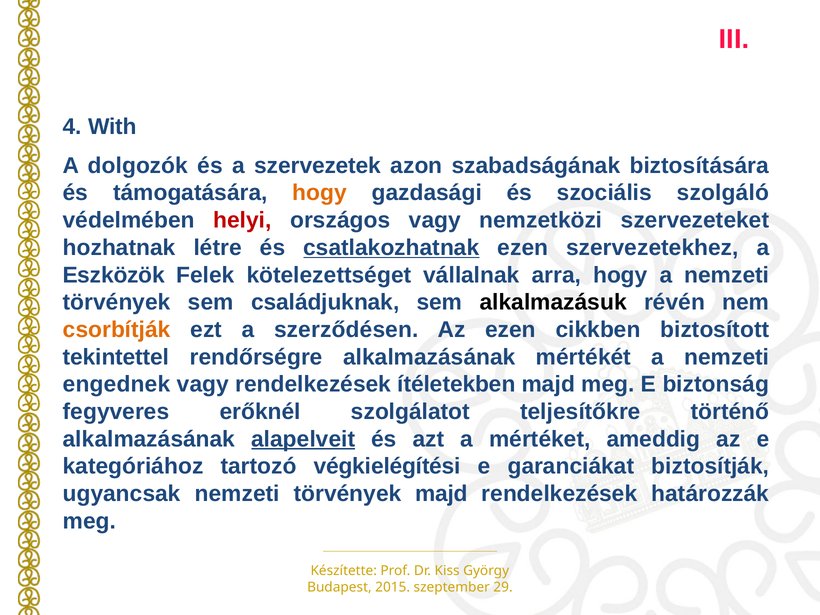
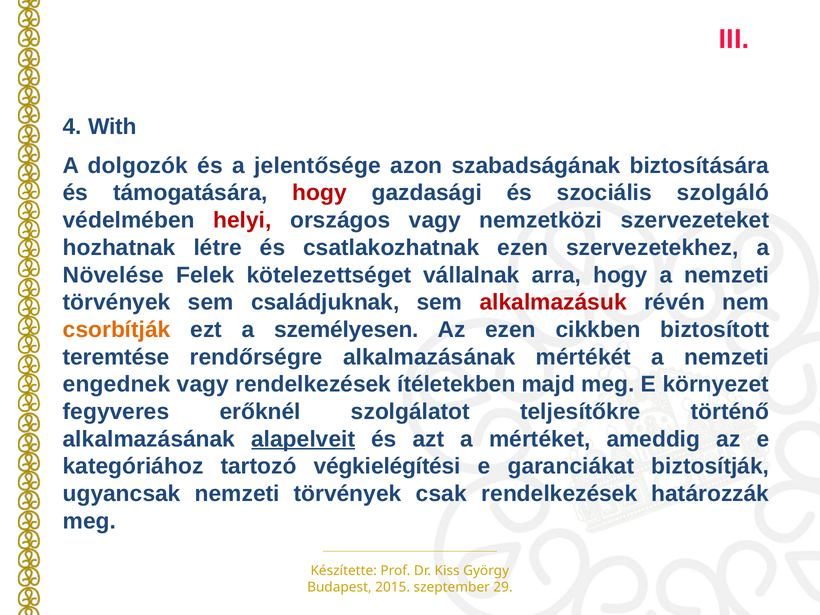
szervezetek: szervezetek -> jelentősége (318, 166)
hogy colour: orange -> red (320, 193)
csatlakozhatnak underline: present -> none (391, 248)
Eszközök: Eszközök -> Növelése (113, 275)
alkalmazásuk colour: black -> red (553, 302)
szerződésen: szerződésen -> személyesen (346, 330)
tekintettel: tekintettel -> teremtése (116, 357)
biztonság: biztonság -> környezet (716, 384)
törvények majd: majd -> csak (441, 494)
